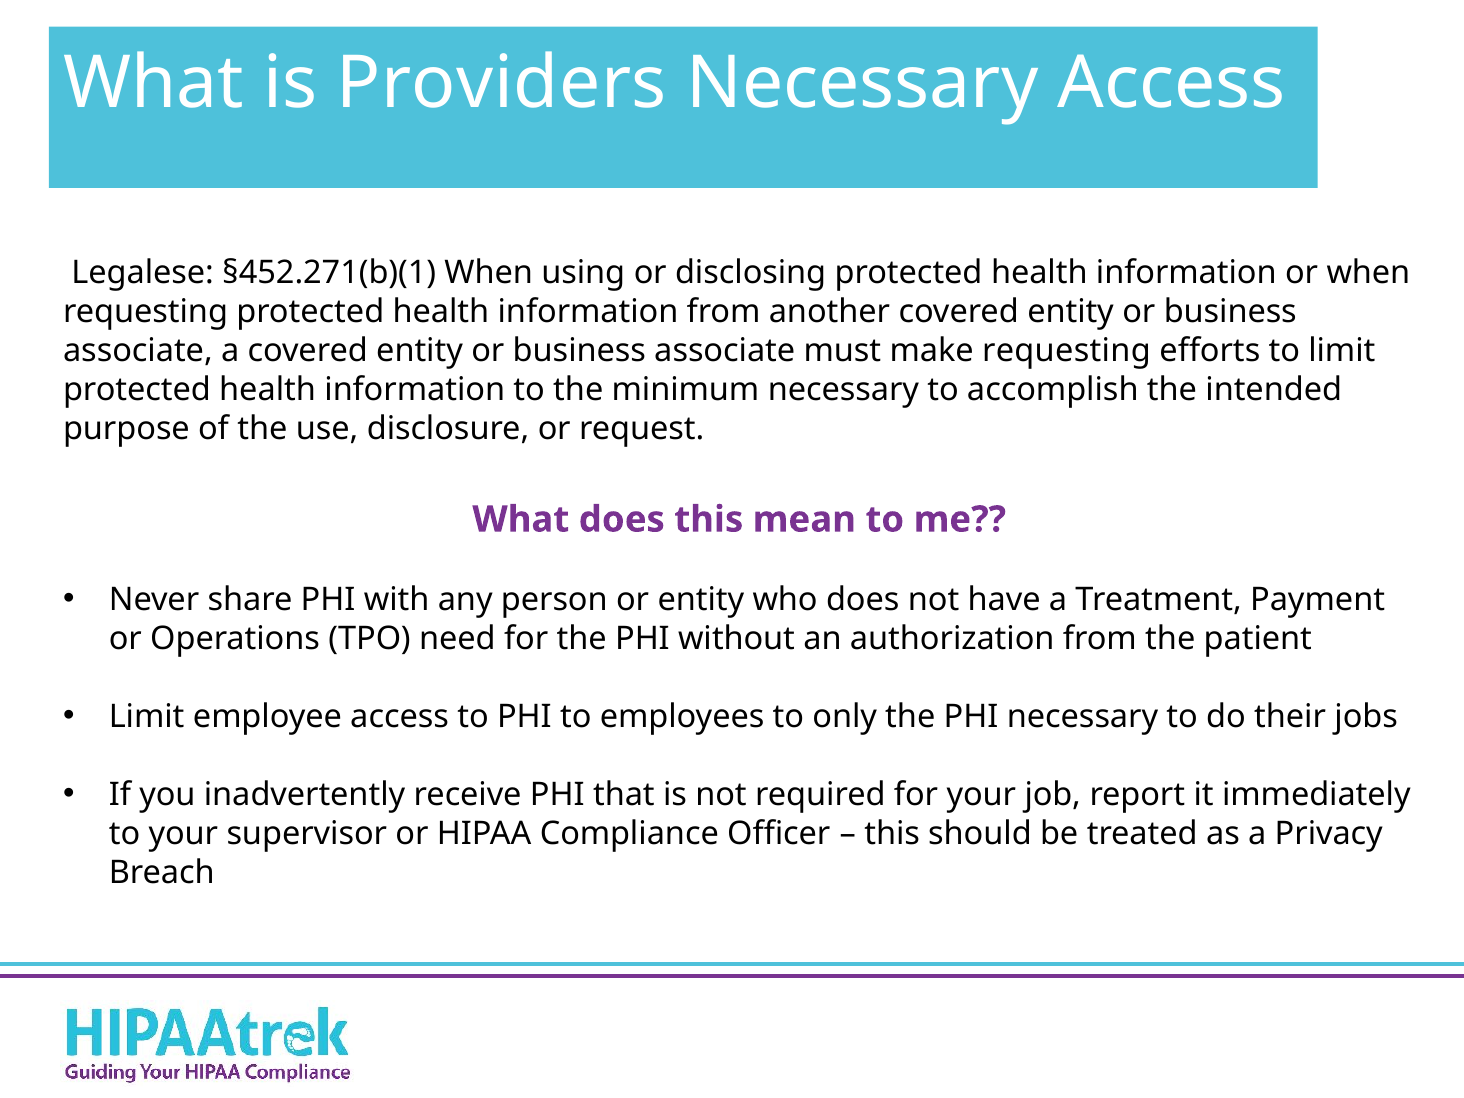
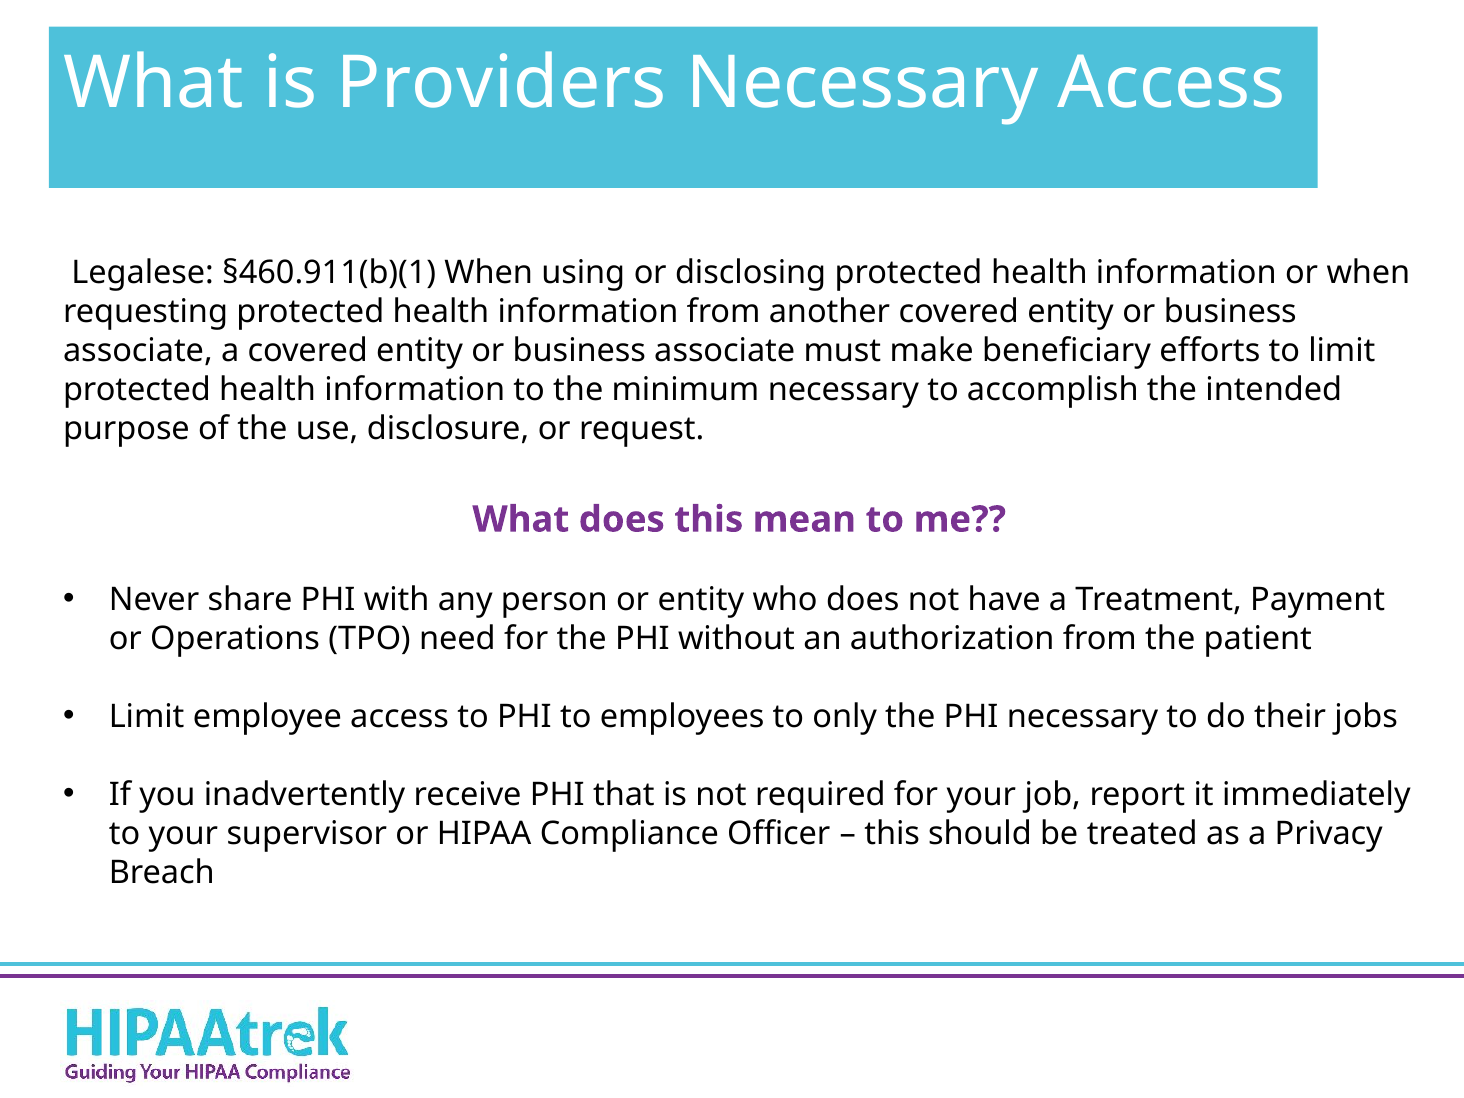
§452.271(b)(1: §452.271(b)(1 -> §460.911(b)(1 (329, 273)
make requesting: requesting -> beneficiary (1067, 351)
